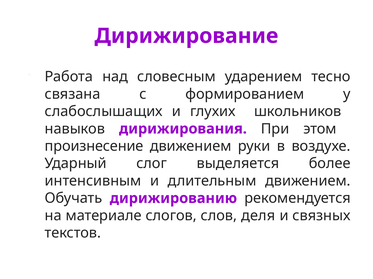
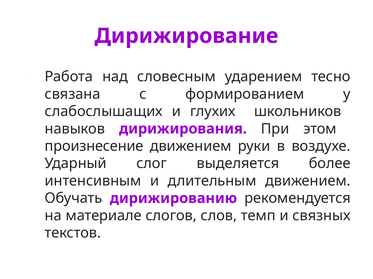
деля: деля -> темп (258, 216)
